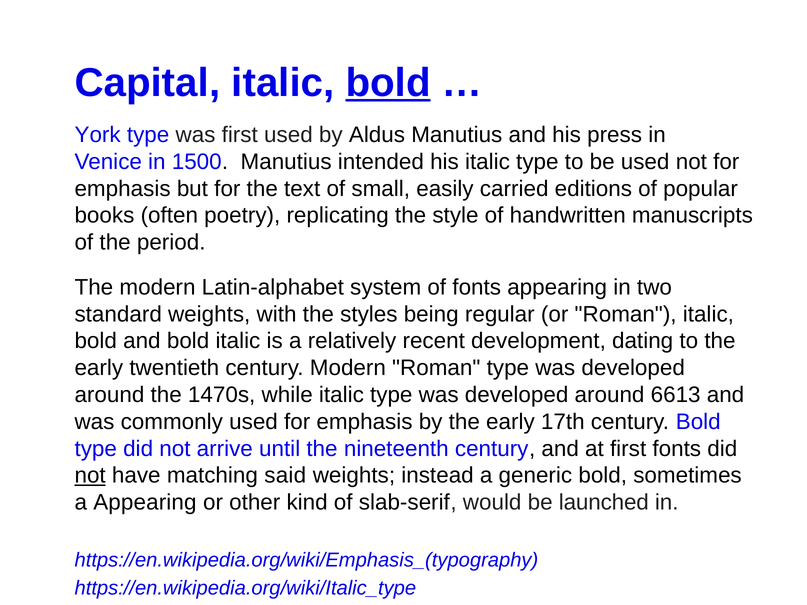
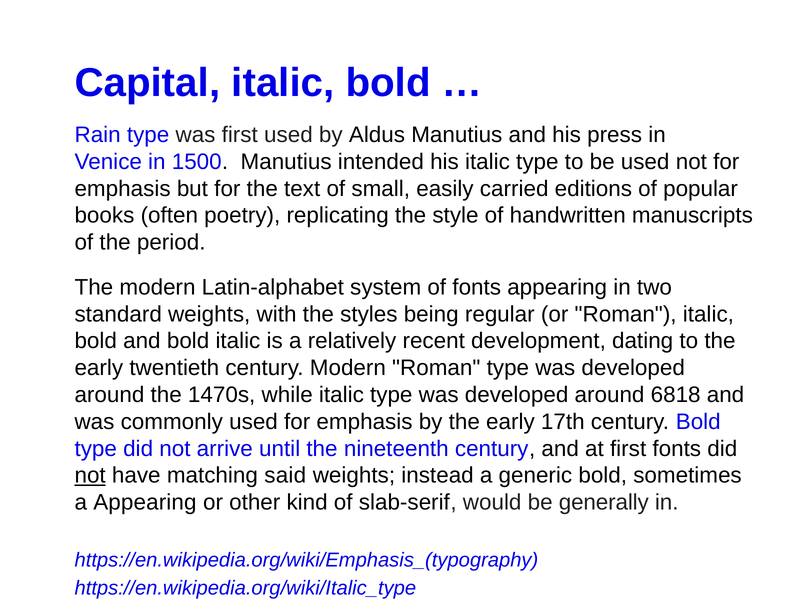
bold underline: present -> none (388, 83)
York: York -> Rain (98, 135)
6613: 6613 -> 6818 (676, 395)
launched: launched -> generally (604, 503)
